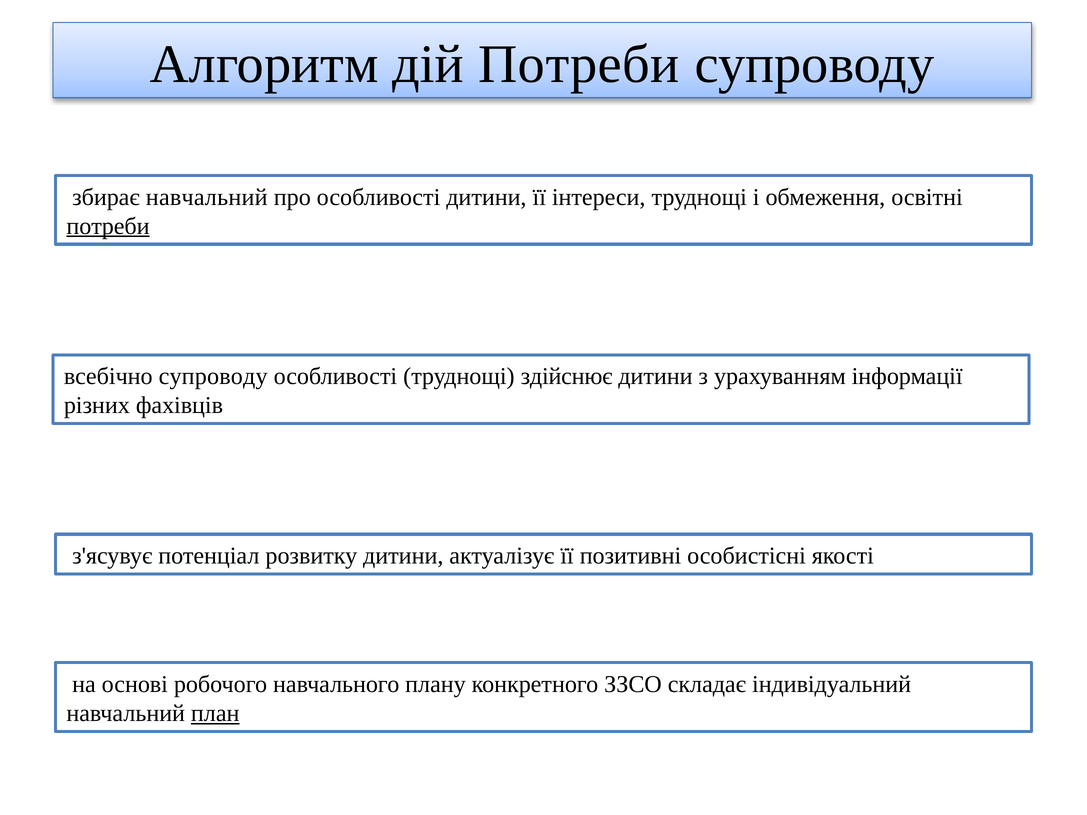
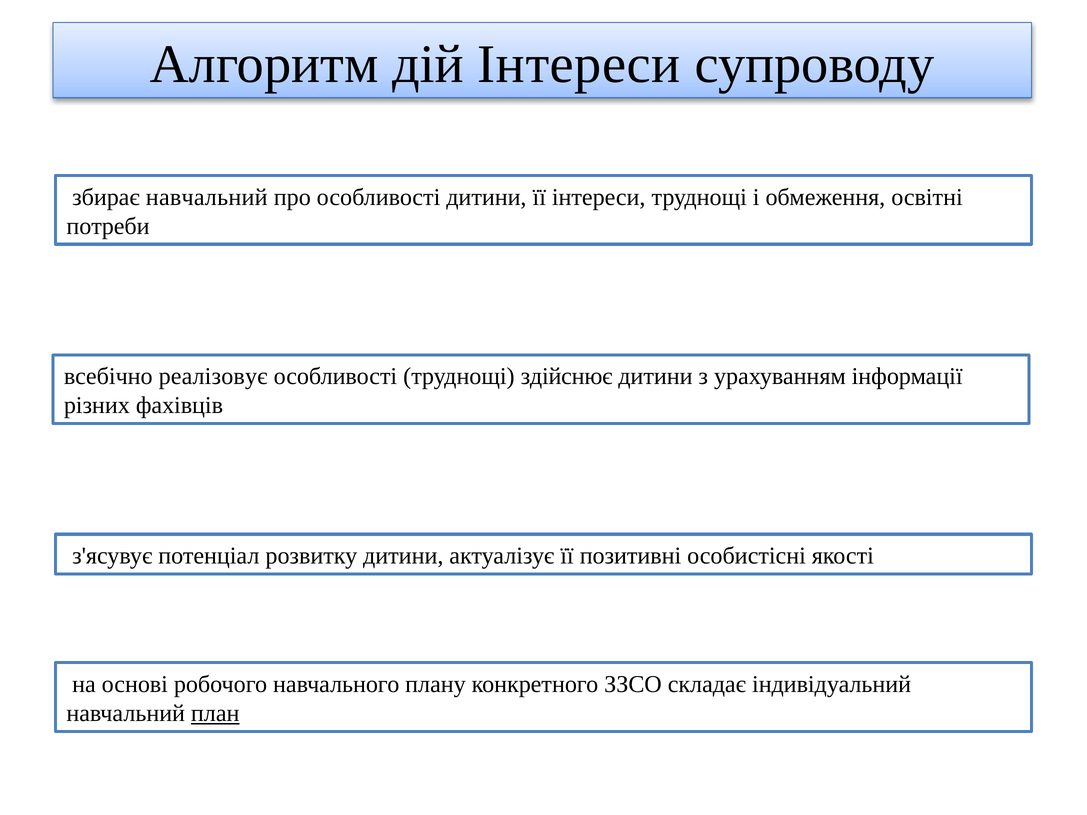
дій Потреби: Потреби -> Інтереси (579, 64)
потреби underline: present -> none (108, 226)
всебічно супроводу: супроводу -> реалізовує (213, 377)
